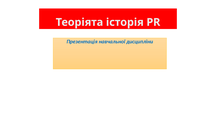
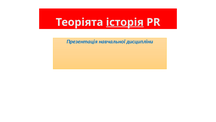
історія underline: none -> present (125, 22)
